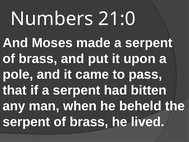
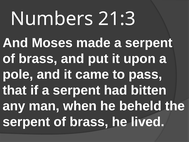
21:0: 21:0 -> 21:3 (117, 19)
